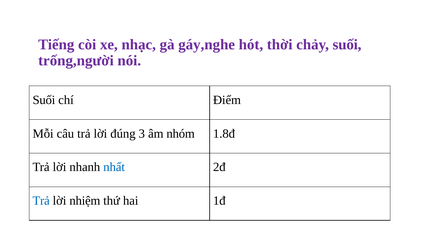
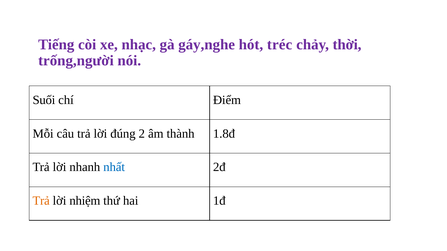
thời: thời -> tréc (280, 45)
chảy suối: suối -> thời (347, 45)
3: 3 -> 2 (142, 134)
nhóm: nhóm -> thành (181, 134)
Trả colour: blue -> orange (41, 201)
